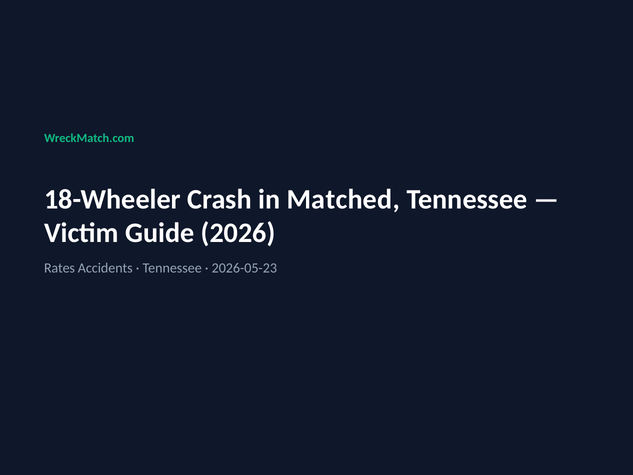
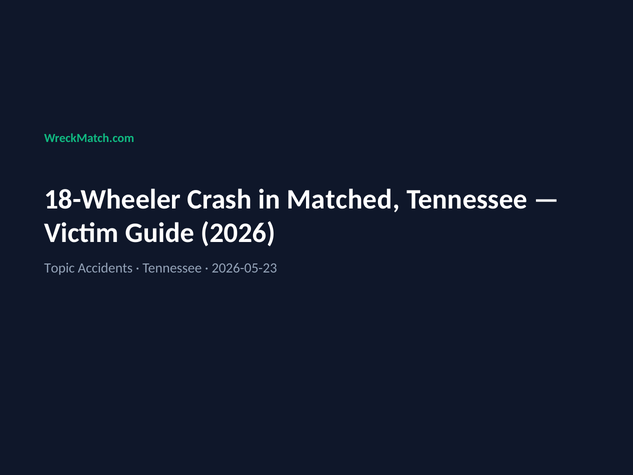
Rates: Rates -> Topic (59, 268)
